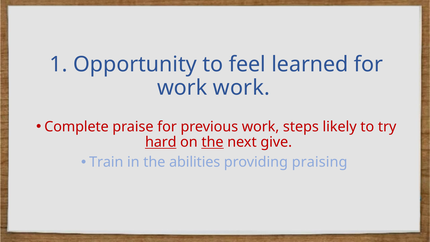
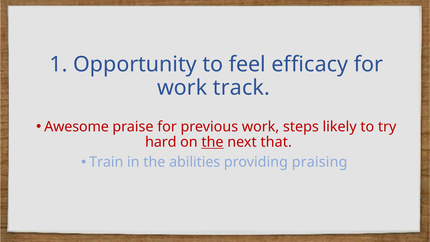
learned: learned -> efficacy (310, 64)
work work: work -> track (241, 88)
Complete: Complete -> Awesome (77, 127)
hard underline: present -> none (161, 142)
give: give -> that (276, 142)
